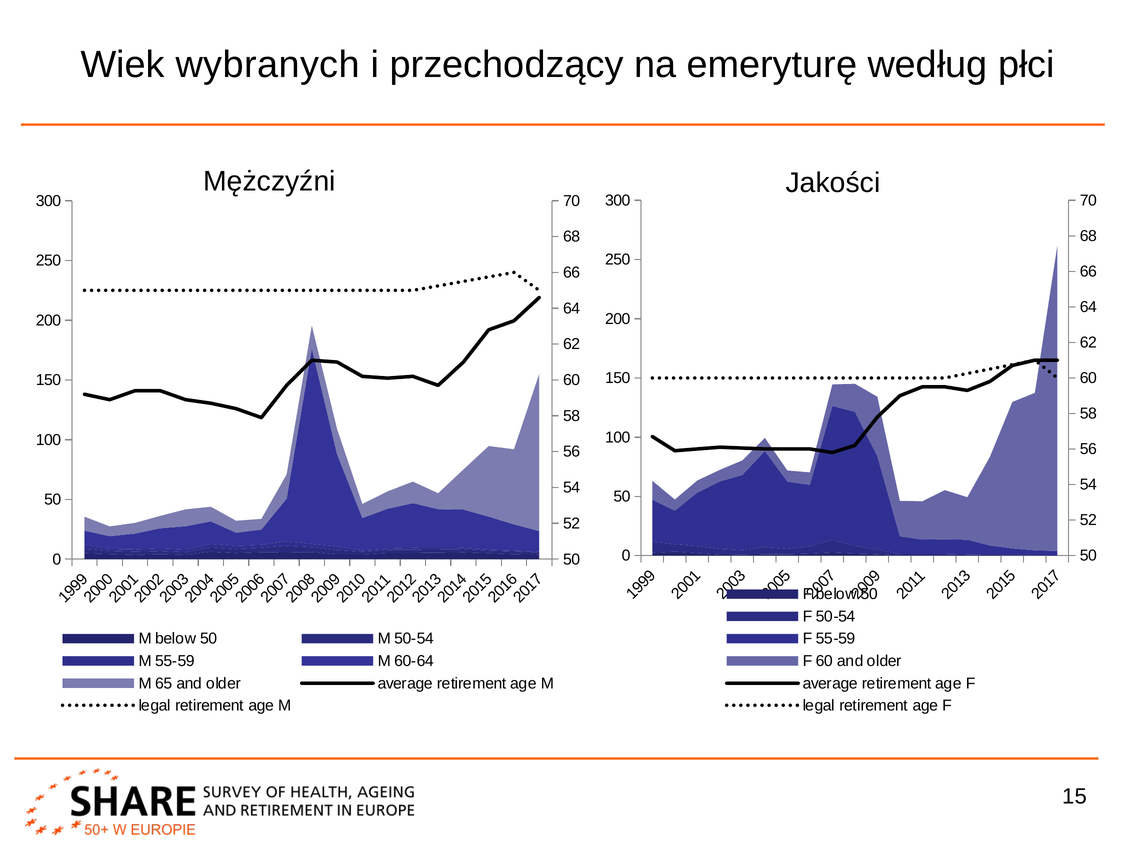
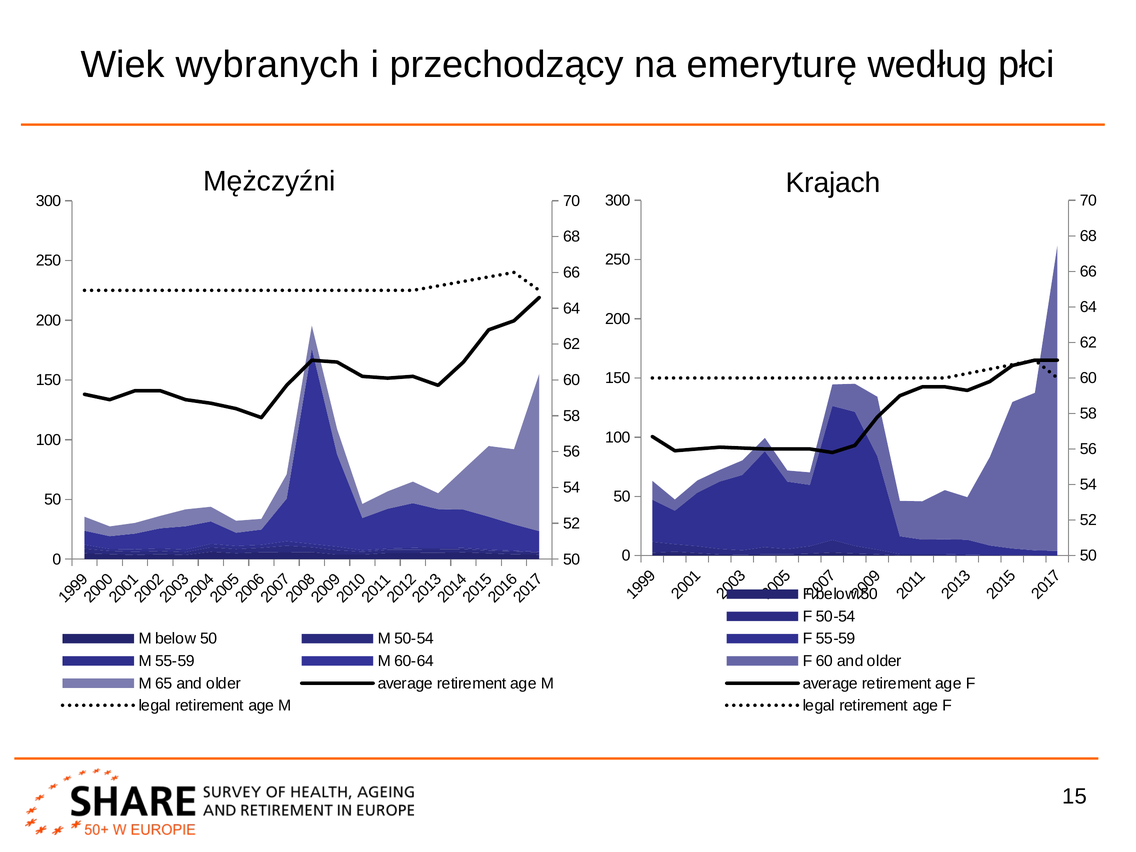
Jakości: Jakości -> Krajach (833, 183)
